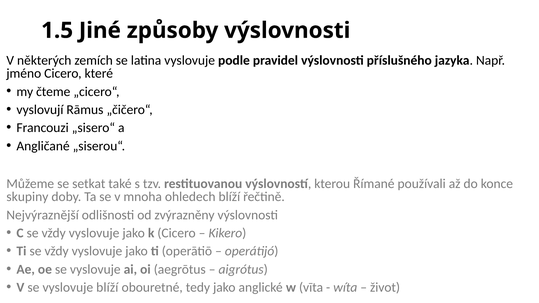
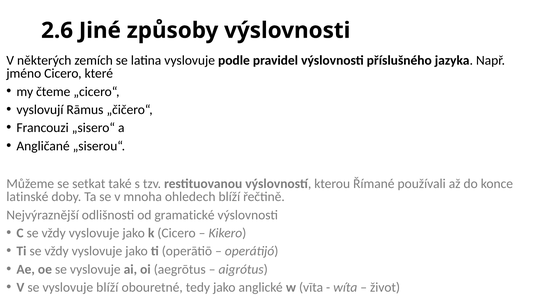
1.5: 1.5 -> 2.6 (57, 30)
skupiny: skupiny -> latinské (27, 197)
zvýrazněny: zvýrazněny -> gramatické (185, 215)
